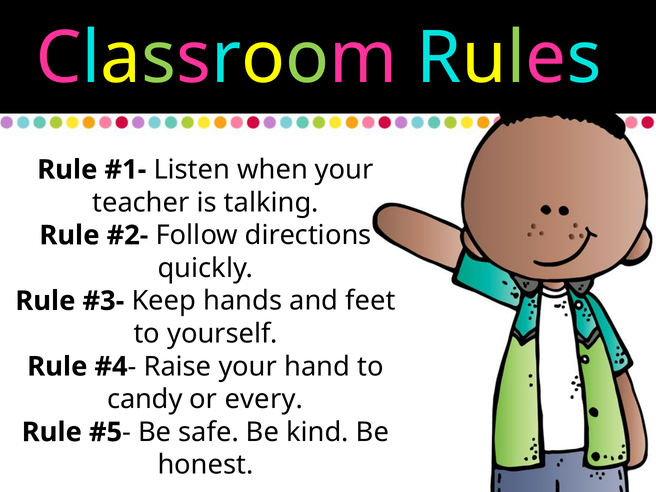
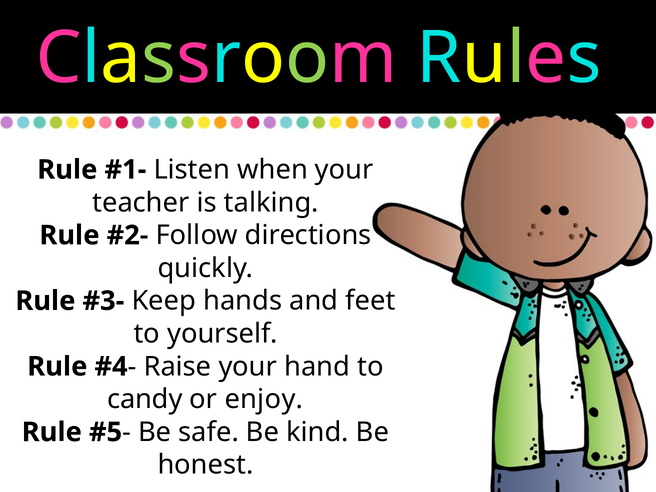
every: every -> enjoy (264, 399)
